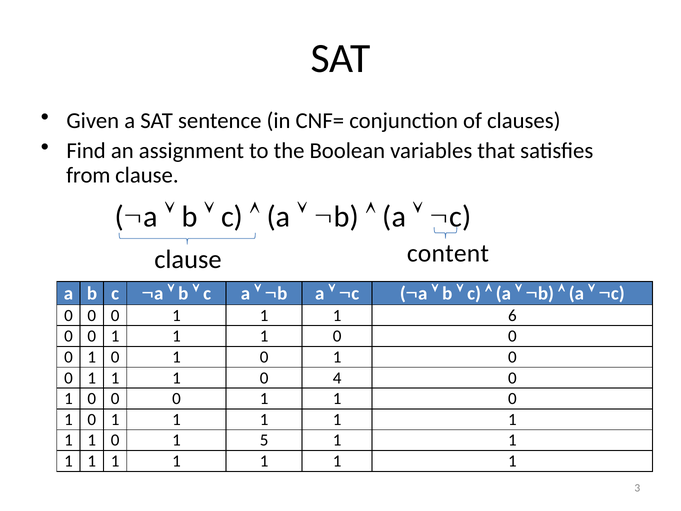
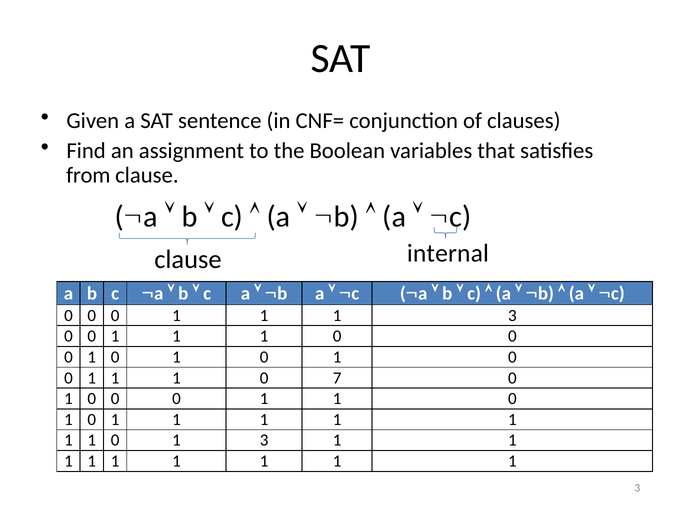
content: content -> internal (448, 253)
1 1 6: 6 -> 3 (512, 315)
4: 4 -> 7 (337, 378)
0 1 5: 5 -> 3 (264, 440)
